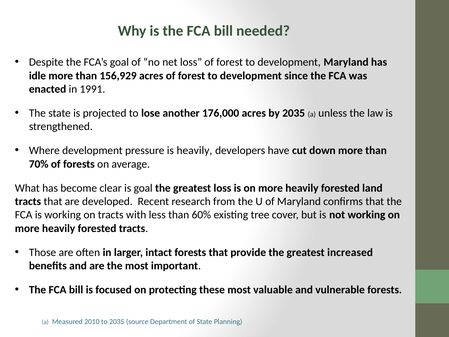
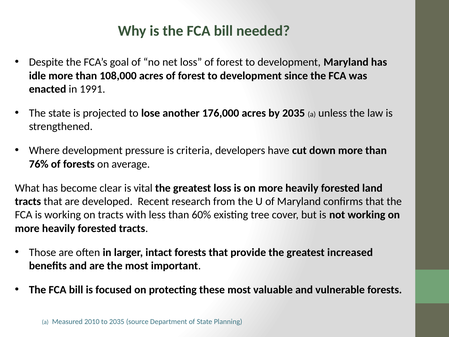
156,929: 156,929 -> 108,000 (118, 76)
is heavily: heavily -> criteria (194, 150)
70%: 70% -> 76% (39, 164)
is goal: goal -> vital (143, 188)
